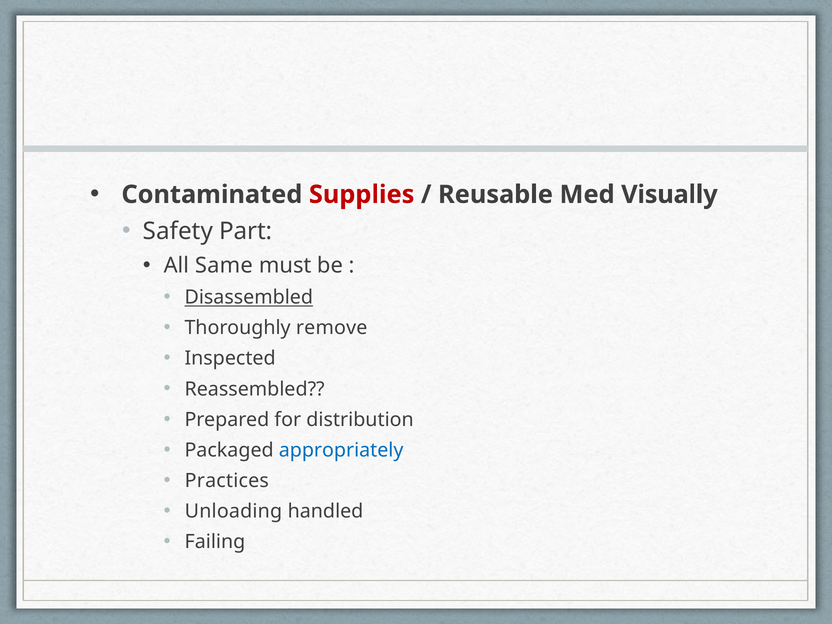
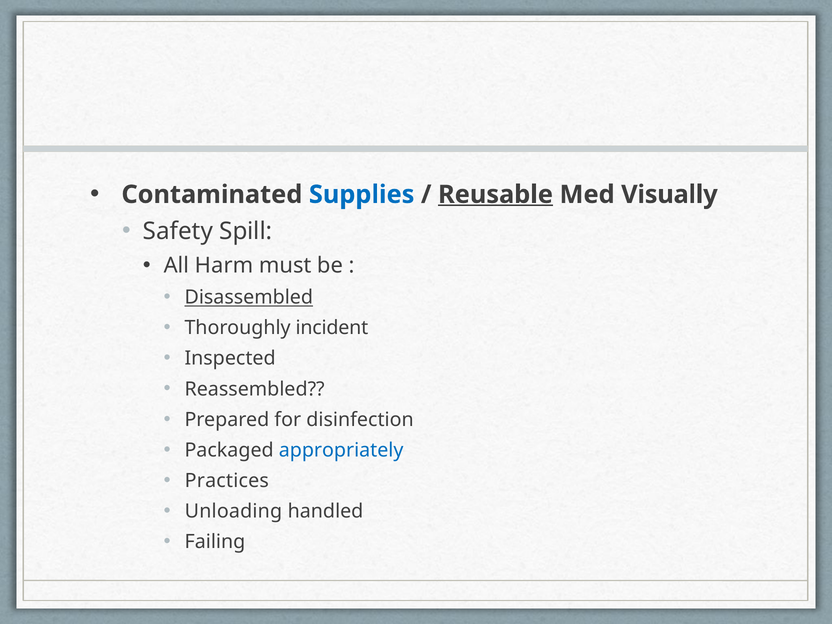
Supplies colour: red -> blue (362, 195)
Reusable underline: none -> present (496, 195)
Part: Part -> Spill (246, 231)
Same: Same -> Harm (224, 266)
remove: remove -> incident (332, 328)
distribution: distribution -> disinfection (360, 420)
